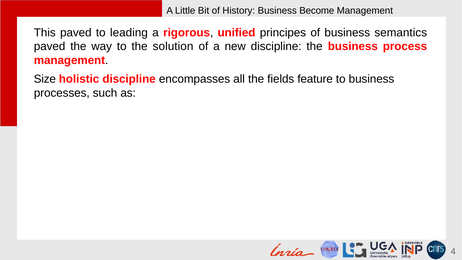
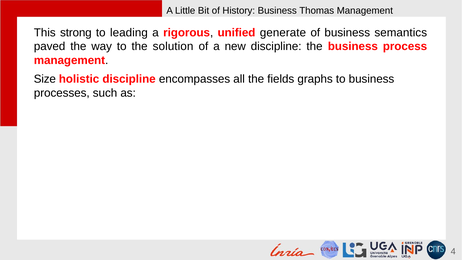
Become: Become -> Thomas (317, 11)
This paved: paved -> strong (76, 33)
principes: principes -> generate (283, 33)
feature: feature -> graphs (315, 79)
